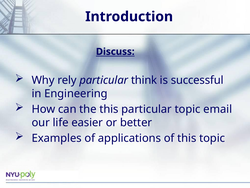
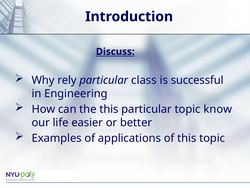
think: think -> class (144, 80)
email: email -> know (218, 109)
